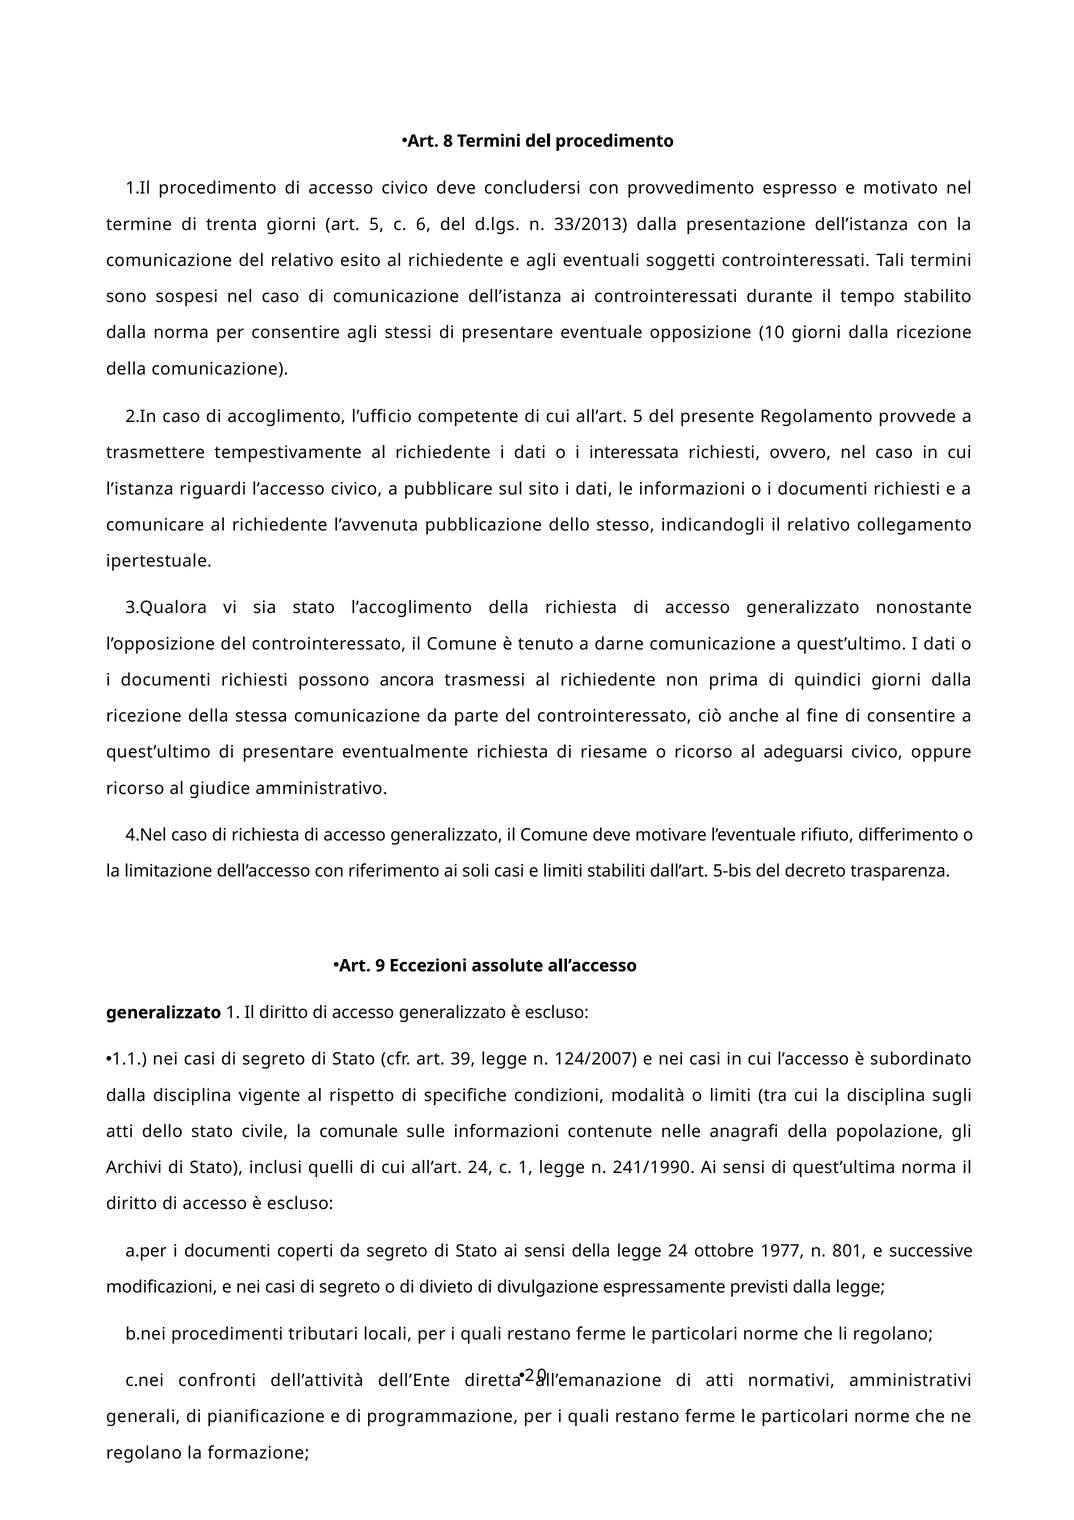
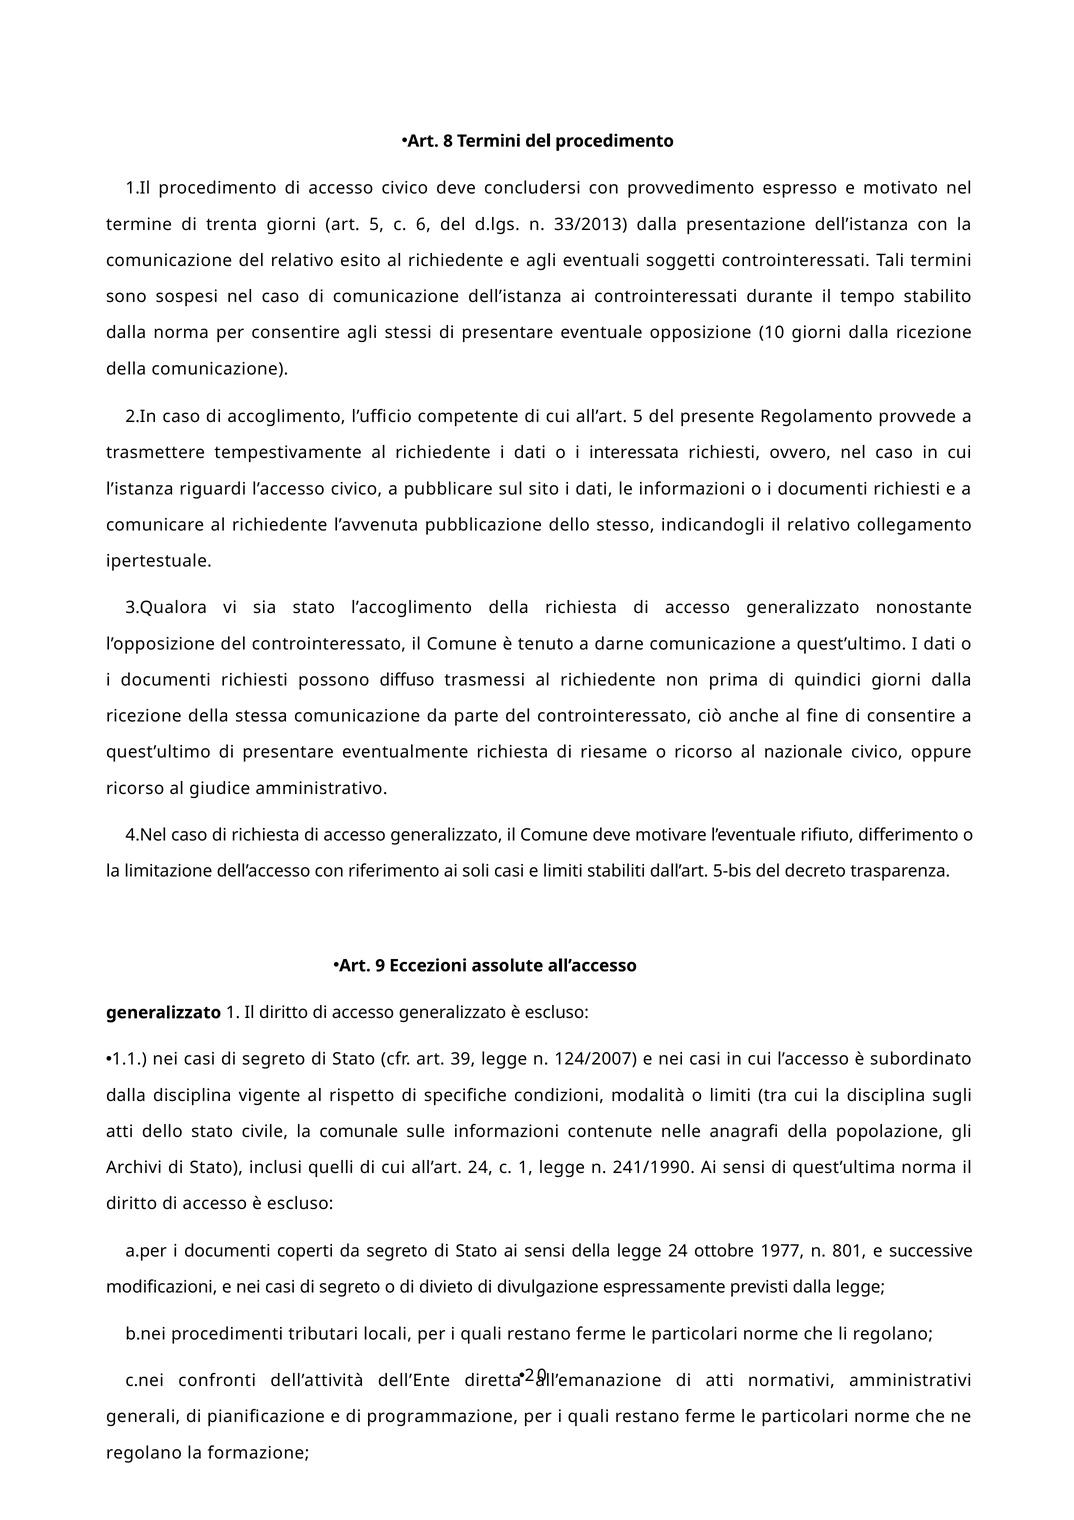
ancora: ancora -> diffuso (407, 680)
adeguarsi: adeguarsi -> nazionale (803, 752)
